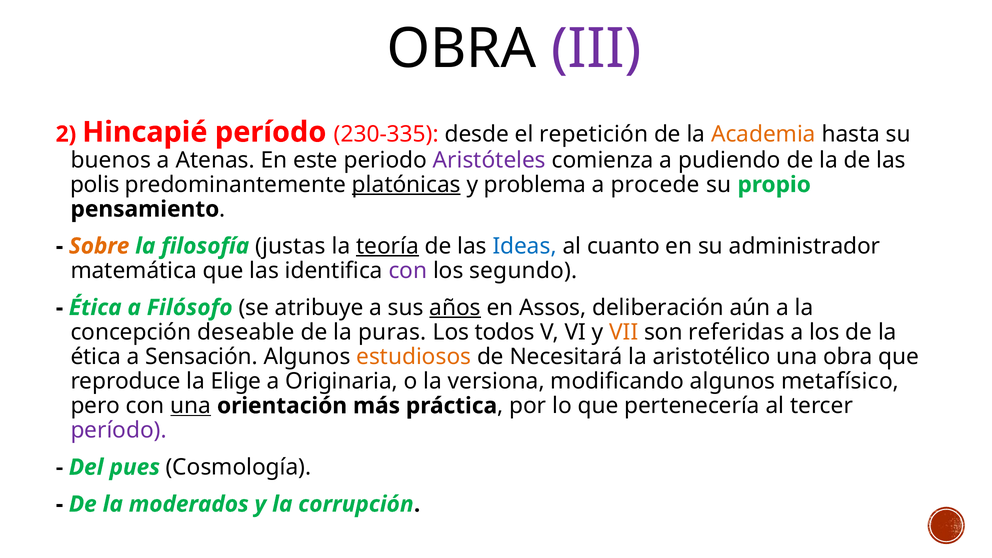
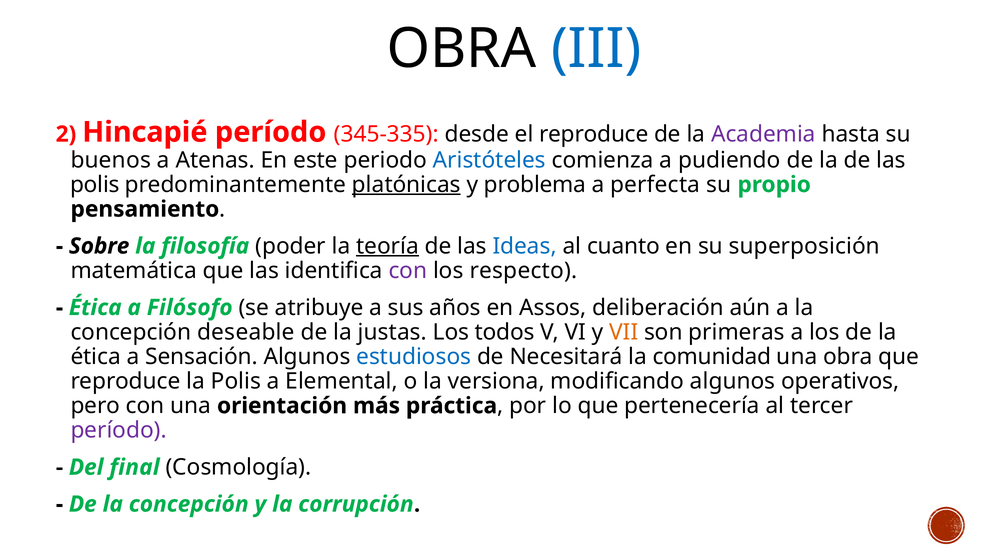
III colour: purple -> blue (596, 49)
230-335: 230-335 -> 345-335 (386, 134)
el repetición: repetición -> reproduce (594, 134)
Academia colour: orange -> purple (763, 134)
Aristóteles colour: purple -> blue (489, 160)
procede: procede -> perfecta (655, 185)
Sobre colour: orange -> black (99, 246)
justas: justas -> poder (291, 246)
administrador: administrador -> superposición (804, 246)
segundo: segundo -> respecto (523, 271)
años underline: present -> none (455, 308)
puras: puras -> justas (392, 332)
referidas: referidas -> primeras (737, 332)
estudiosos colour: orange -> blue (414, 357)
aristotélico: aristotélico -> comunidad (712, 357)
la Elige: Elige -> Polis (236, 381)
Originaria: Originaria -> Elemental (342, 381)
metafísico: metafísico -> operativos (840, 381)
una underline: present -> none (191, 406)
pues: pues -> final (135, 467)
De la moderados: moderados -> concepción (189, 504)
